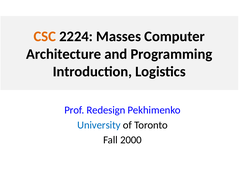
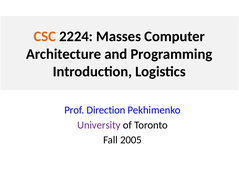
Redesign: Redesign -> Direction (106, 110)
University colour: blue -> purple (99, 125)
2000: 2000 -> 2005 (131, 139)
